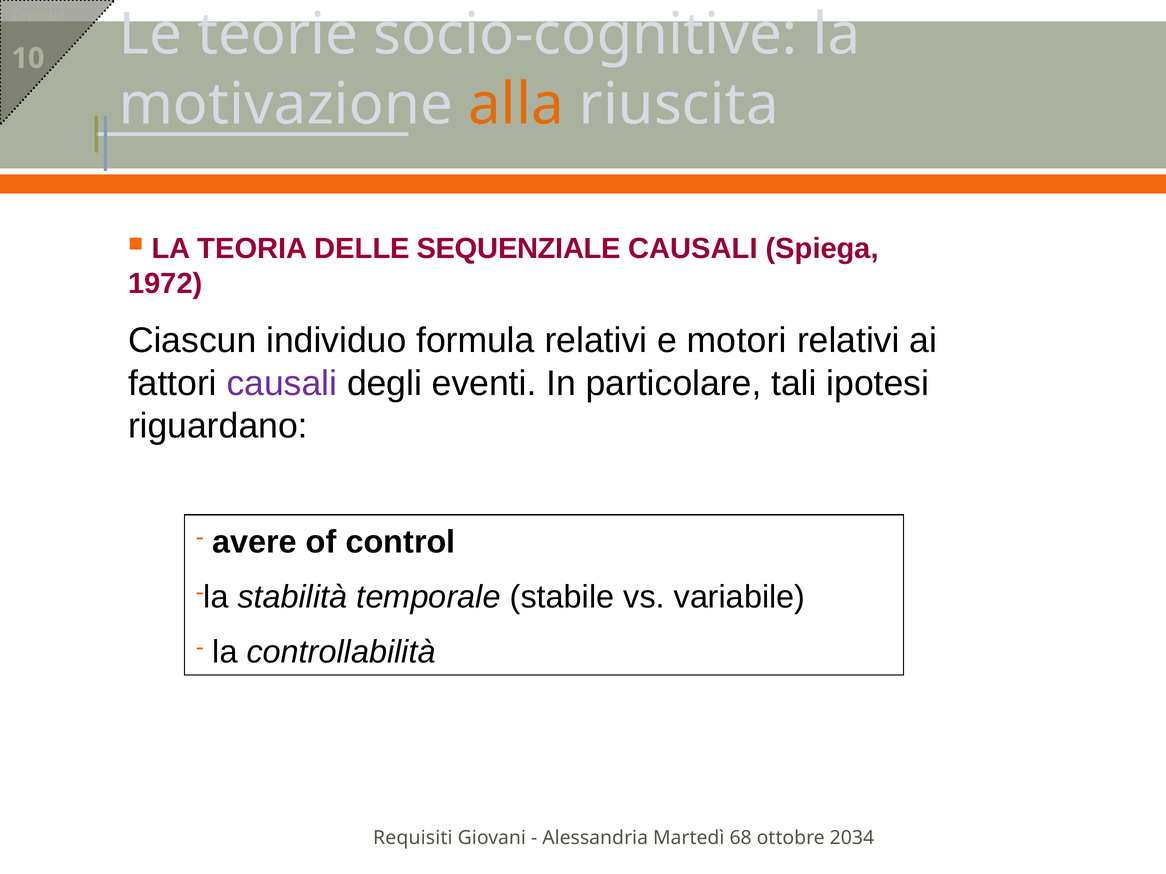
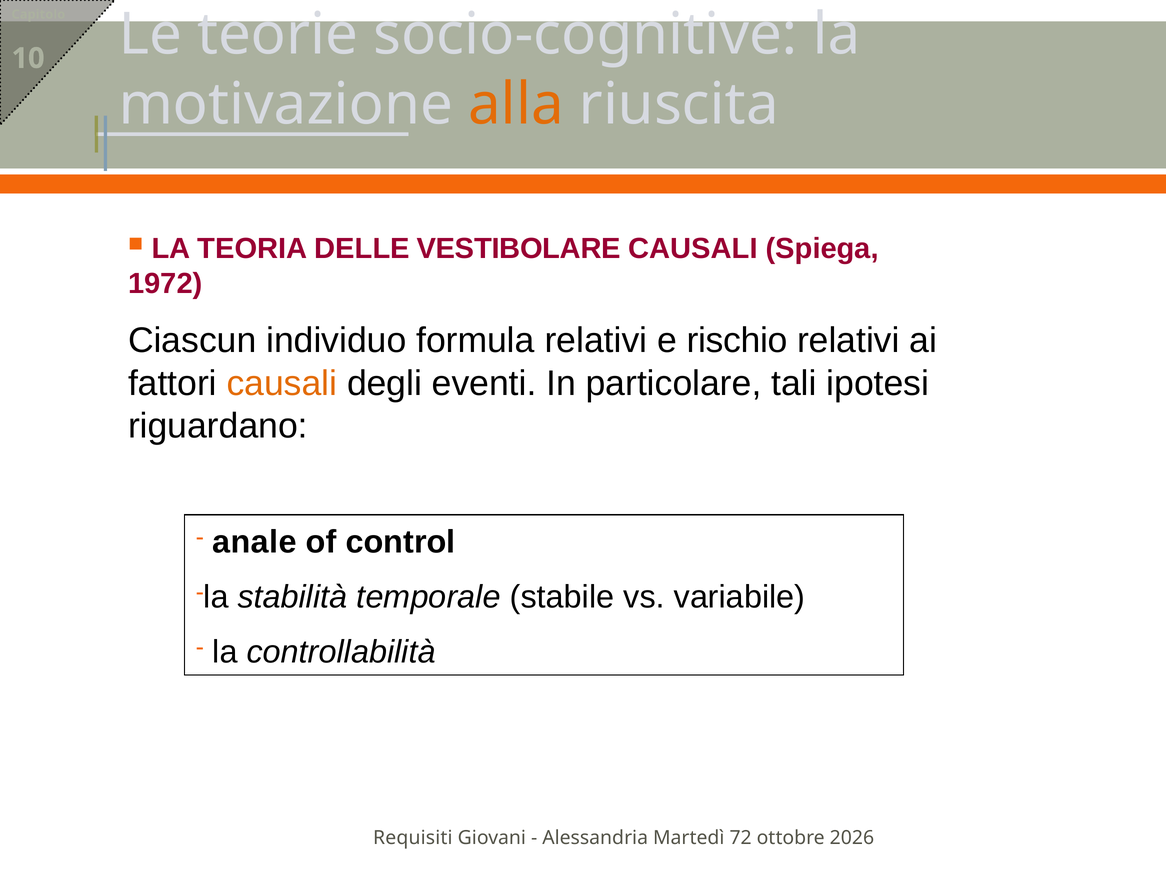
SEQUENZIALE: SEQUENZIALE -> VESTIBOLARE (519, 249)
motori: motori -> rischio (737, 341)
causali colour: purple -> orange (282, 384)
avere: avere -> anale (255, 542)
68: 68 -> 72 (741, 838)
2034: 2034 -> 2026 (852, 838)
